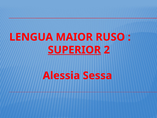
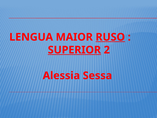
RUSO underline: none -> present (110, 37)
